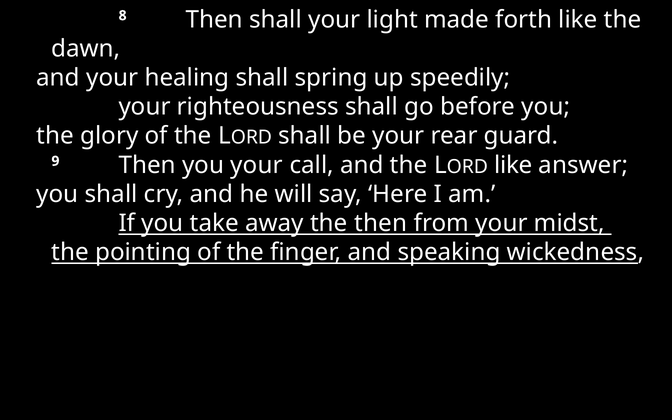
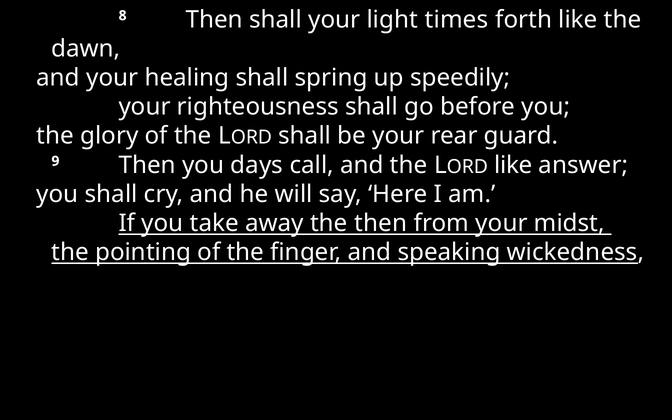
made: made -> times (457, 20)
you your: your -> days (257, 165)
